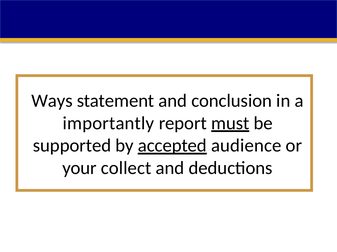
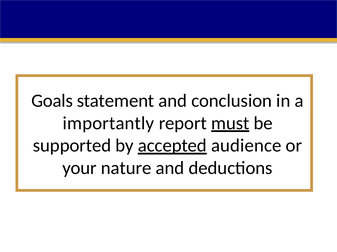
Ways: Ways -> Goals (52, 101)
collect: collect -> nature (126, 168)
